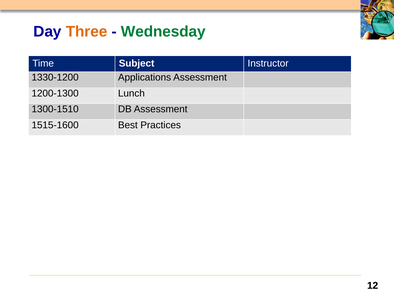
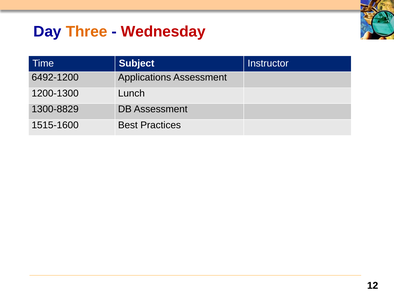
Wednesday colour: green -> red (163, 32)
1330-1200: 1330-1200 -> 6492-1200 (55, 77)
1300-1510: 1300-1510 -> 1300-8829 (55, 109)
